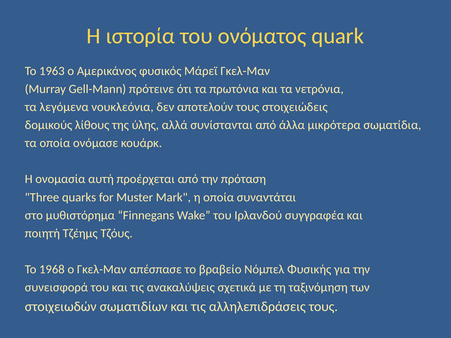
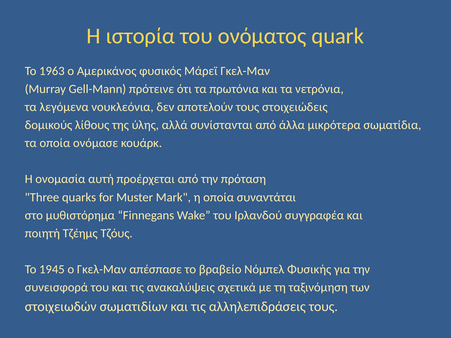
1968: 1968 -> 1945 (52, 270)
